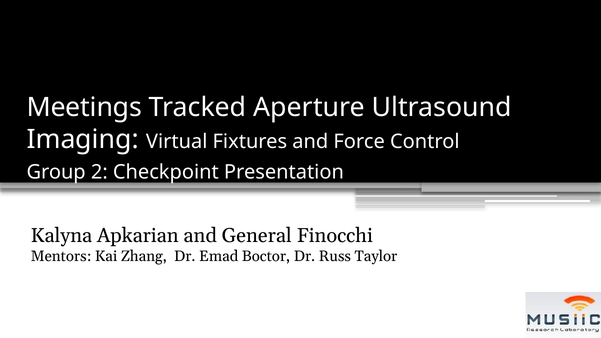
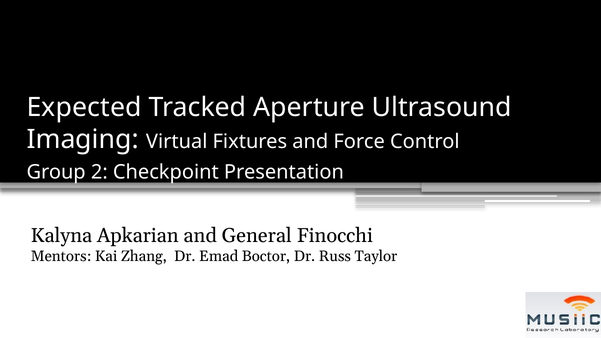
Meetings: Meetings -> Expected (84, 107)
